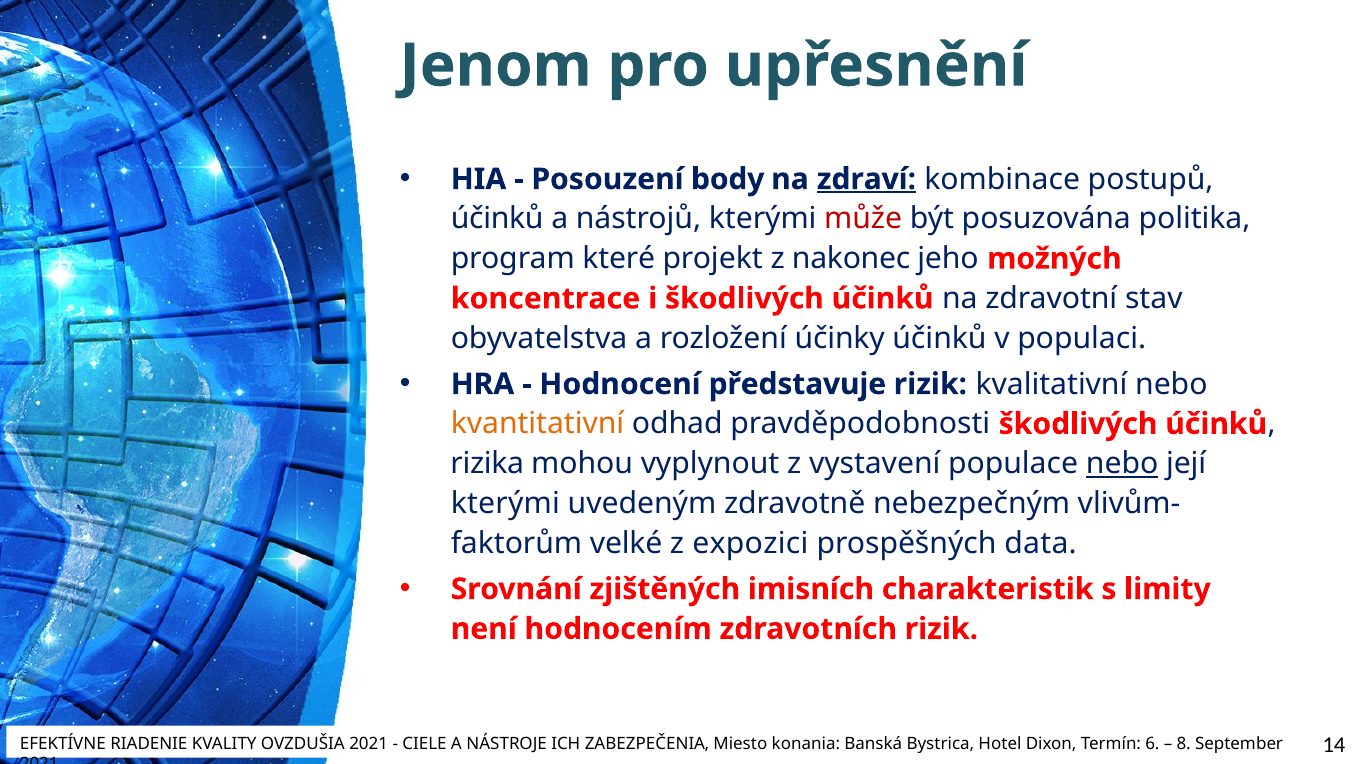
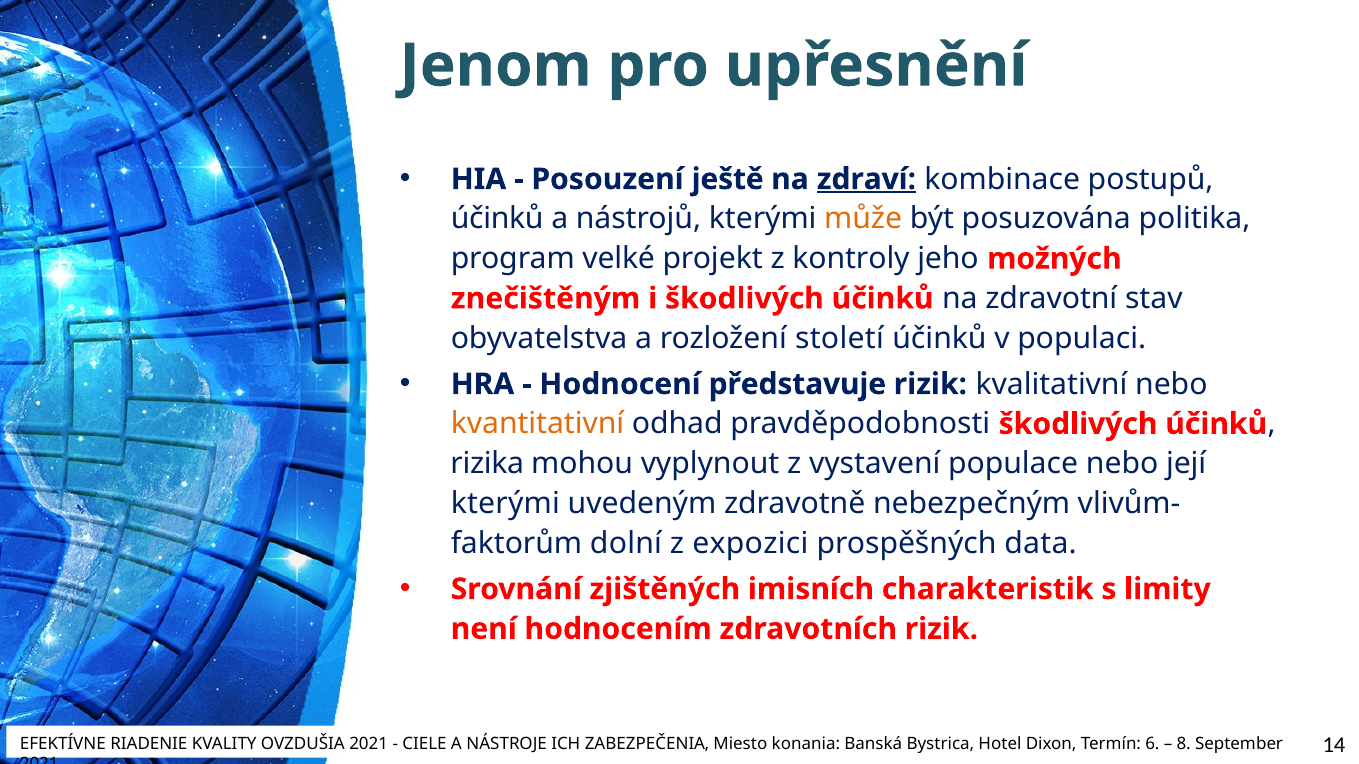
body: body -> ještě (728, 179)
může colour: red -> orange (863, 219)
které: které -> velké (619, 259)
nakonec: nakonec -> kontroly (851, 259)
koncentrace: koncentrace -> znečištěným (546, 299)
účinky: účinky -> století (839, 339)
nebo underline: present -> none (1122, 464)
velké: velké -> dolní (626, 544)
